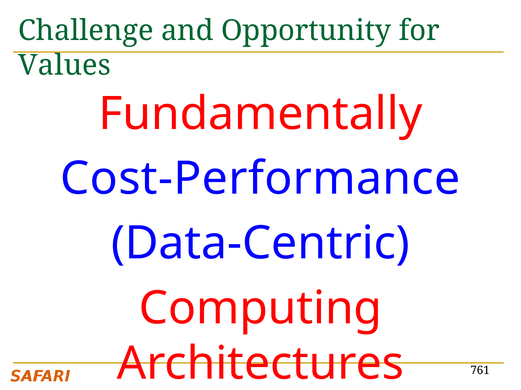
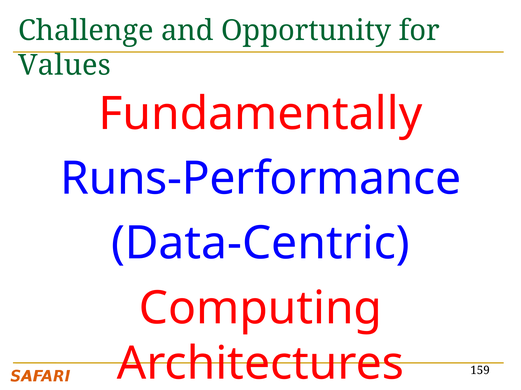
Cost-Performance: Cost-Performance -> Runs-Performance (261, 179)
761: 761 -> 159 (480, 371)
